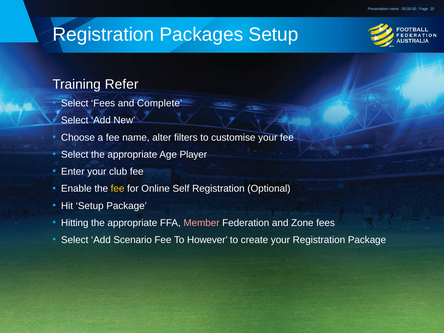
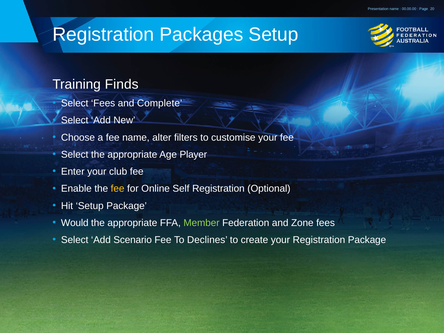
Refer: Refer -> Finds (122, 84)
Hitting: Hitting -> Would (75, 223)
Member colour: pink -> light green (202, 223)
However: However -> Declines (207, 240)
